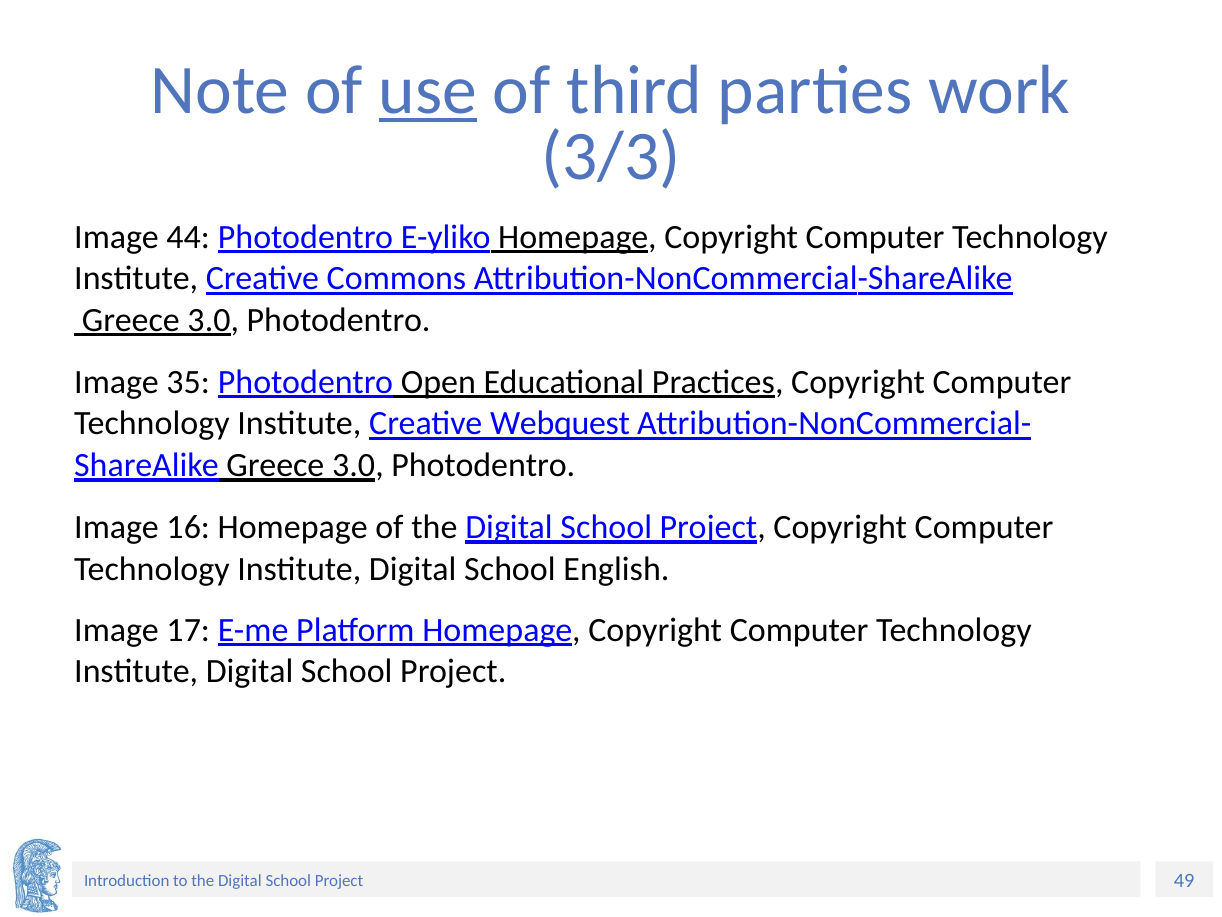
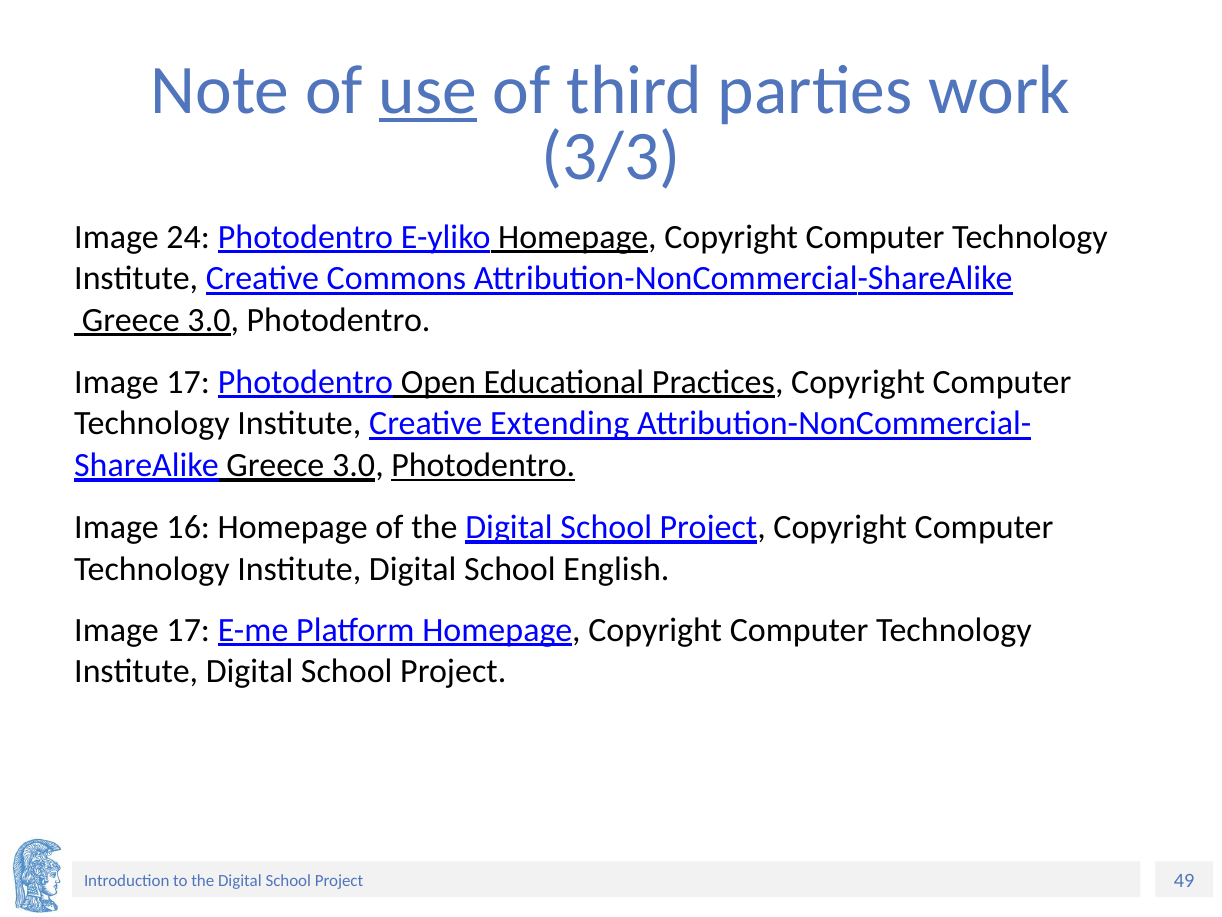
44: 44 -> 24 (188, 237)
35: 35 -> 17 (188, 382)
Webquest: Webquest -> Extending (560, 424)
Photodentro underline: none -> present (483, 465)
